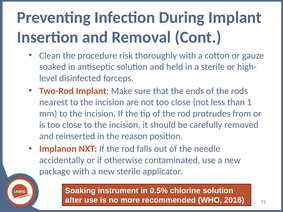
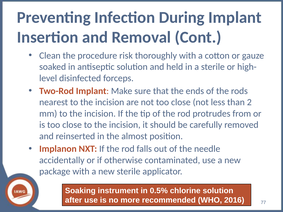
1: 1 -> 2 (249, 102)
reason: reason -> almost (134, 136)
